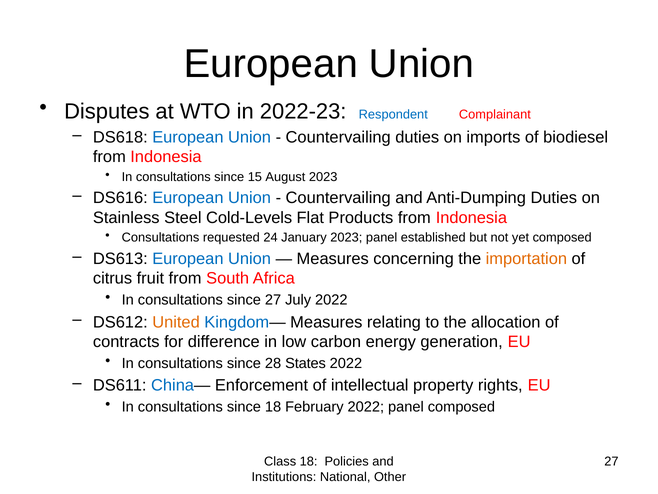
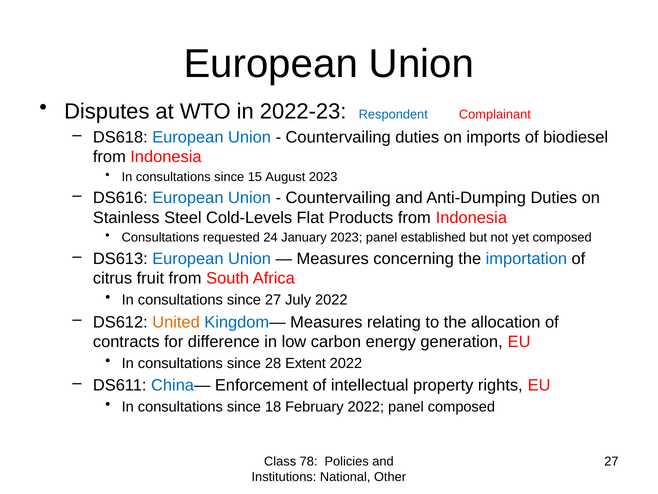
importation colour: orange -> blue (526, 259)
States: States -> Extent (306, 363)
Class 18: 18 -> 78 (309, 461)
